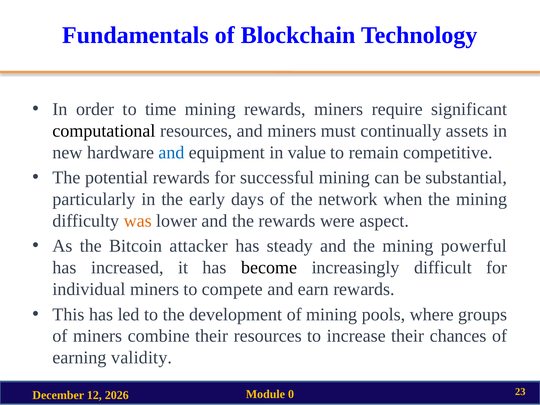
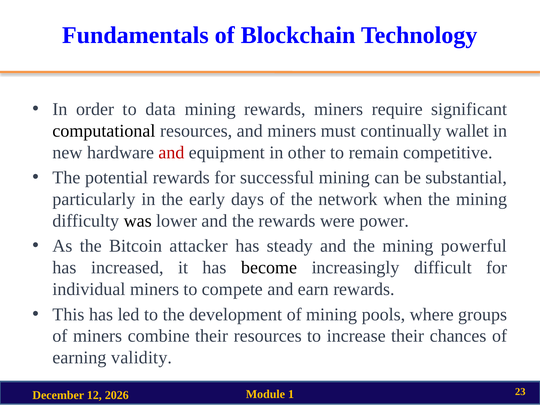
time: time -> data (161, 109)
assets: assets -> wallet (467, 131)
and colour: blue -> red (171, 152)
value: value -> other (307, 152)
was colour: orange -> black (138, 221)
aspect: aspect -> power (384, 221)
0: 0 -> 1 (291, 394)
